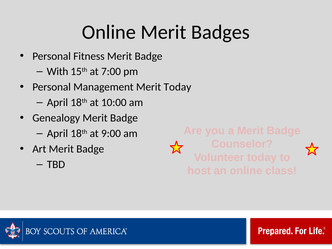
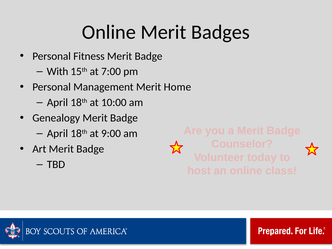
Merit Today: Today -> Home (177, 87)
